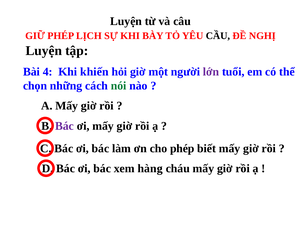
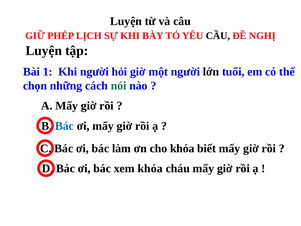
4: 4 -> 1 (48, 72)
Khi khiến: khiến -> người (94, 72)
lớn colour: purple -> black (211, 72)
Bác colour: purple -> blue (64, 126)
cho phép: phép -> khóa (182, 148)
xem hàng: hàng -> khóa (150, 168)
